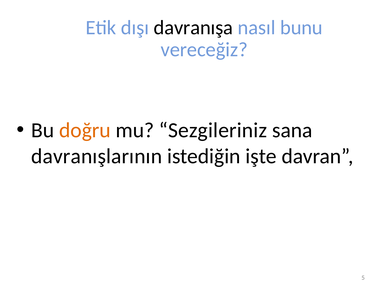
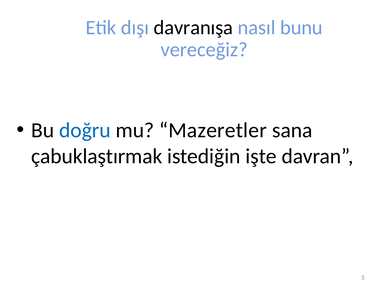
doğru colour: orange -> blue (85, 130)
Sezgileriniz: Sezgileriniz -> Mazeretler (213, 130)
davranışlarının: davranışlarının -> çabuklaştırmak (97, 156)
